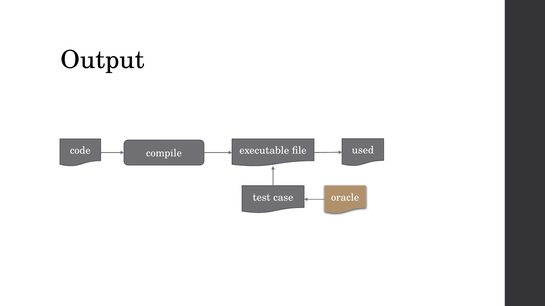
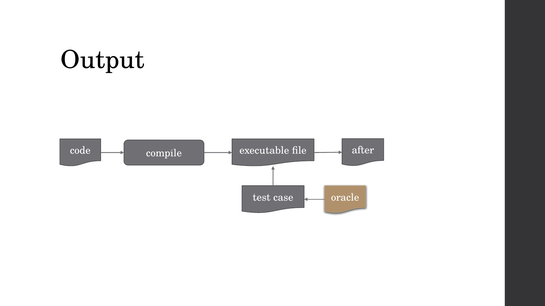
used: used -> after (363, 151)
